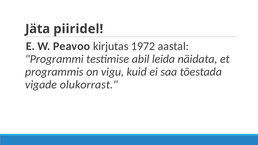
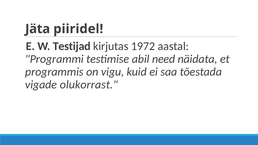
Peavoo: Peavoo -> Testijad (72, 46)
leida: leida -> need (164, 59)
